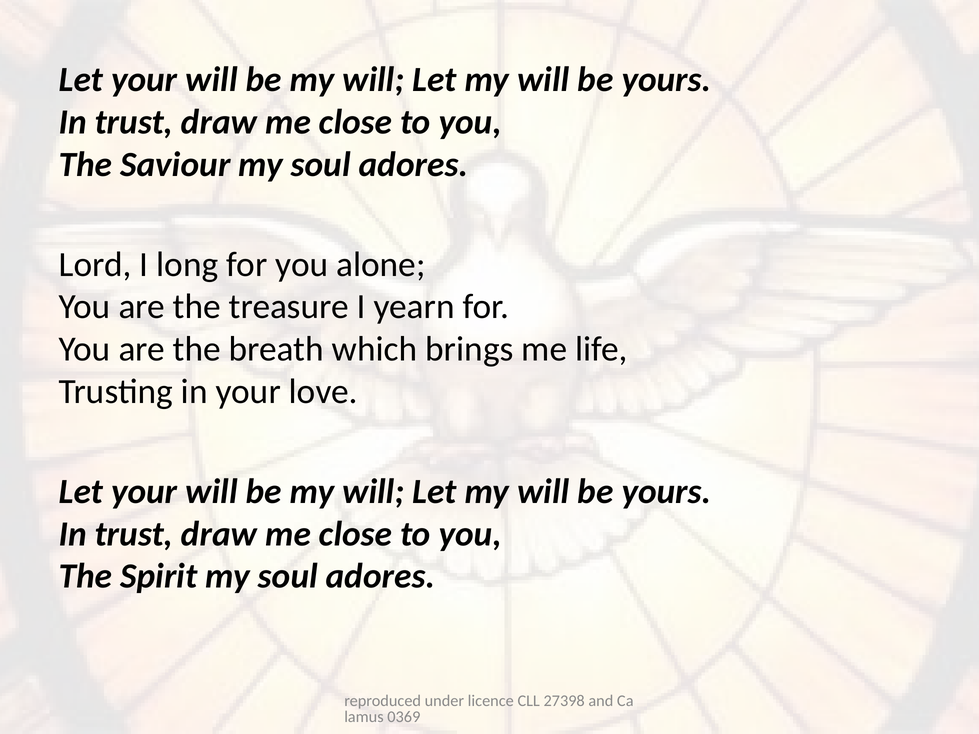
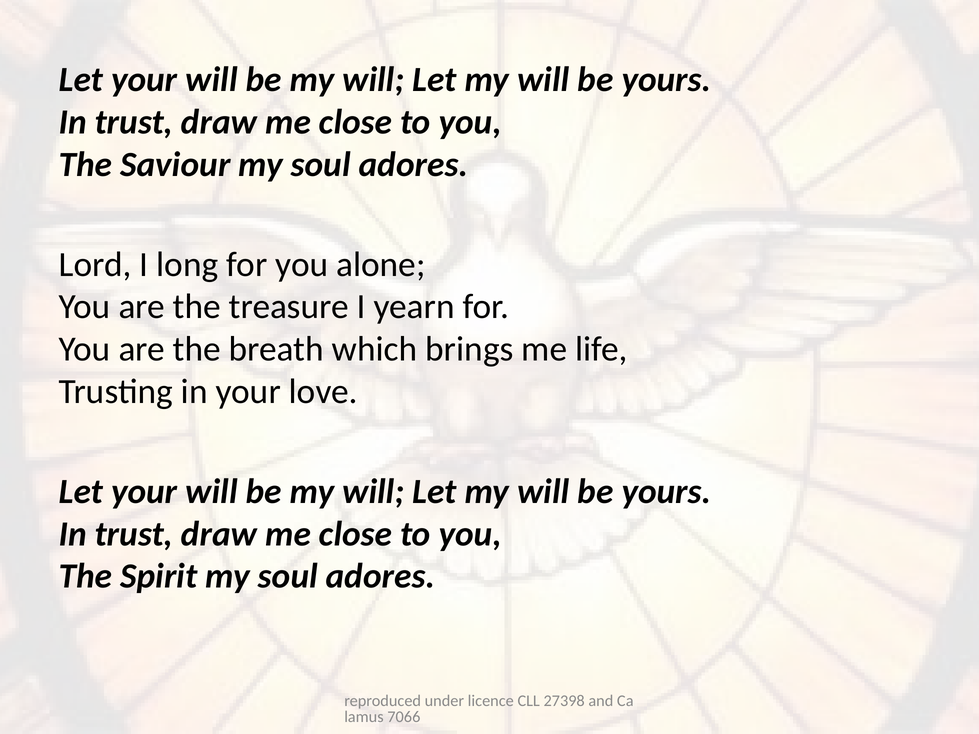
0369: 0369 -> 7066 (404, 717)
